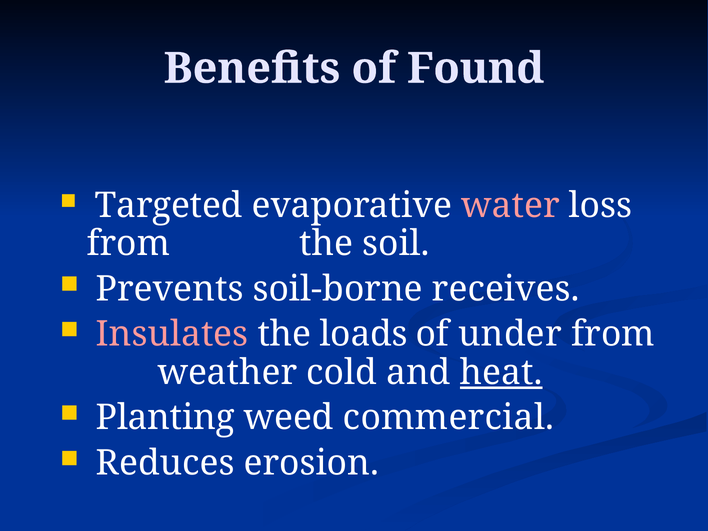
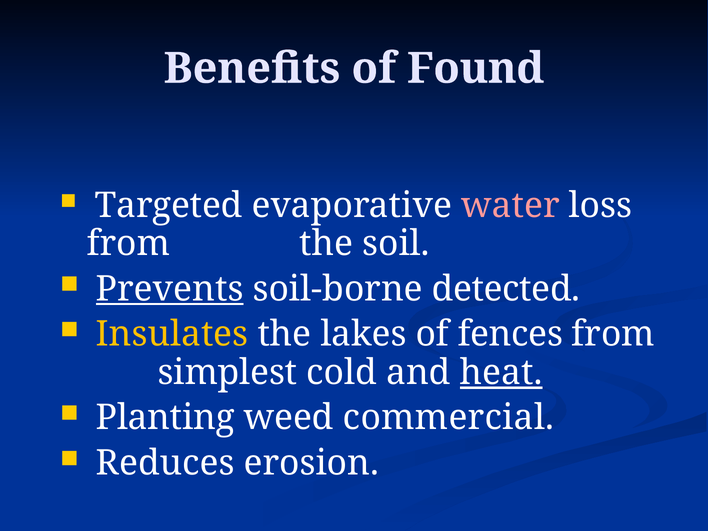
Prevents underline: none -> present (170, 289)
receives: receives -> detected (506, 289)
Insulates colour: pink -> yellow (172, 334)
loads: loads -> lakes (364, 334)
under: under -> fences (510, 334)
weather: weather -> simplest (227, 372)
